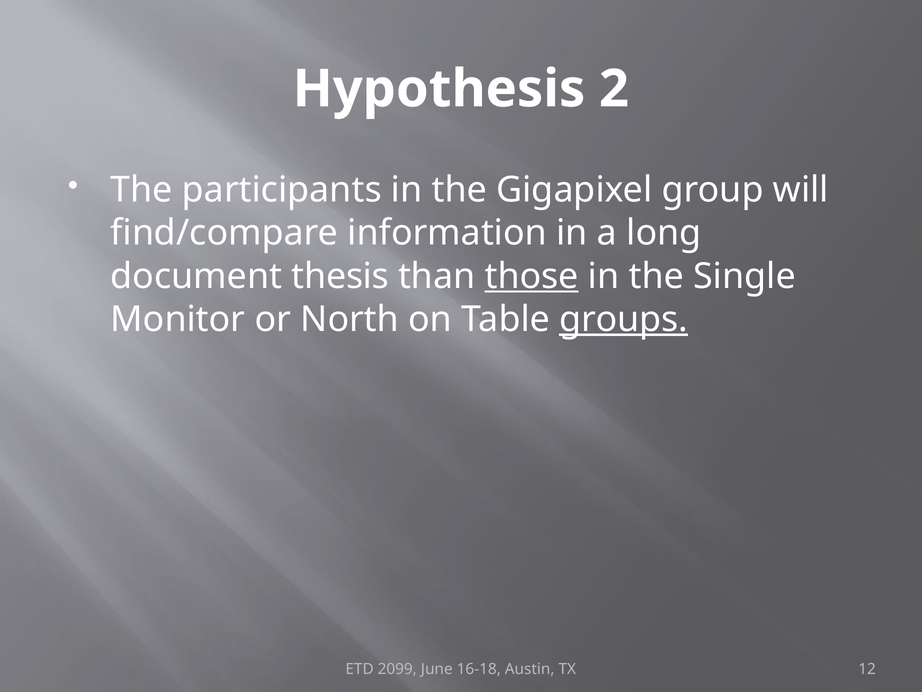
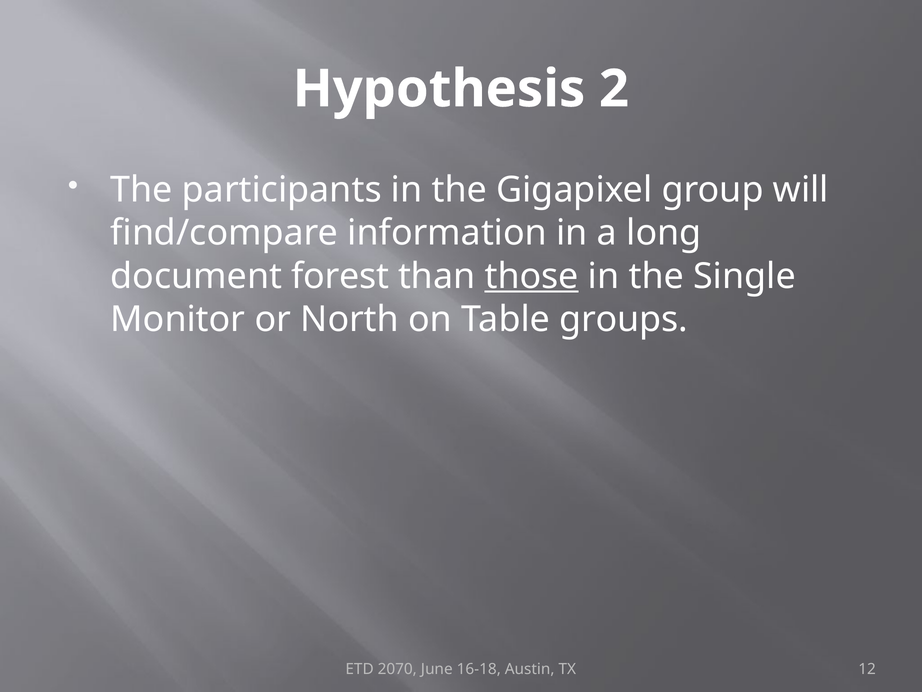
thesis: thesis -> forest (340, 276)
groups underline: present -> none (624, 319)
2099: 2099 -> 2070 (397, 669)
